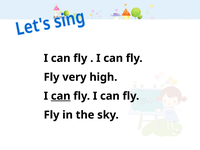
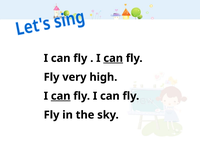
can underline: none -> present (113, 58)
